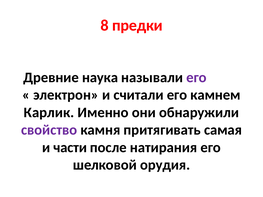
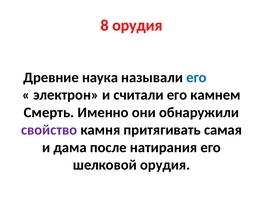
8 предки: предки -> орудия (137, 25)
его colour: purple -> blue (196, 78)
Карлик: Карлик -> Смерть (49, 113)
части: части -> дама (70, 148)
